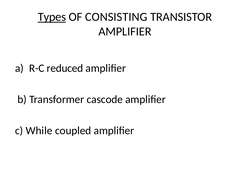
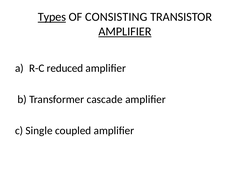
AMPLIFIER underline: none -> present (125, 31)
cascode: cascode -> cascade (105, 99)
While: While -> Single (39, 130)
